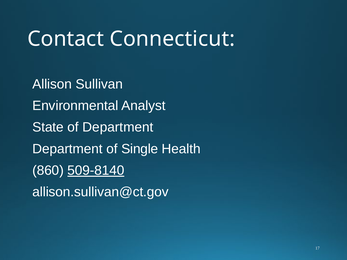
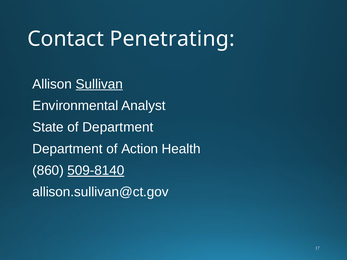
Connecticut: Connecticut -> Penetrating (172, 39)
Sullivan underline: none -> present (99, 84)
Single: Single -> Action (140, 149)
